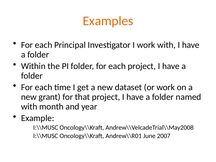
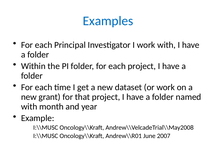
Examples colour: orange -> blue (108, 21)
